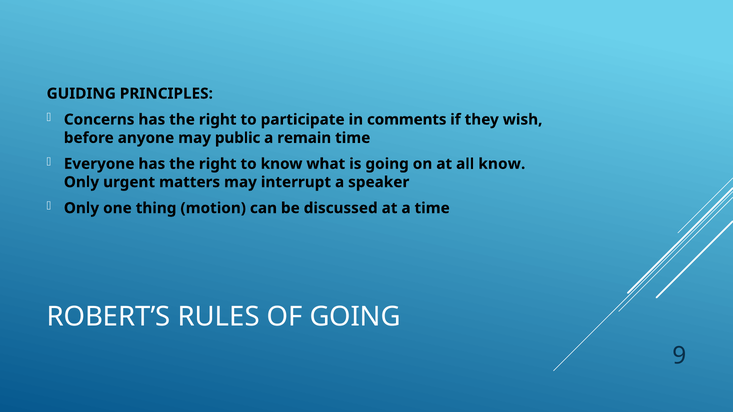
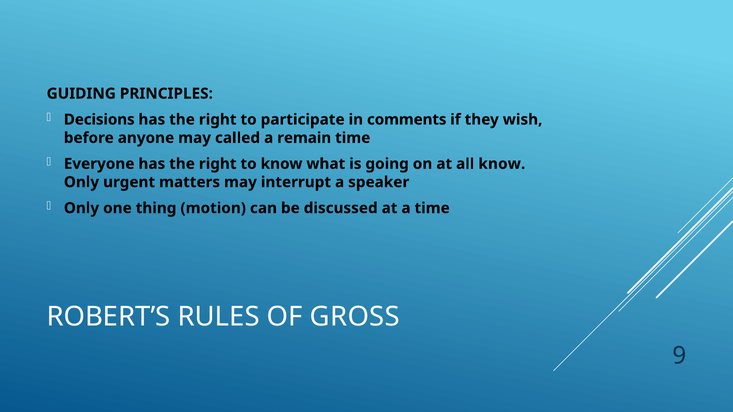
Concerns: Concerns -> Decisions (99, 120)
public: public -> called (238, 138)
OF GOING: GOING -> GROSS (355, 317)
